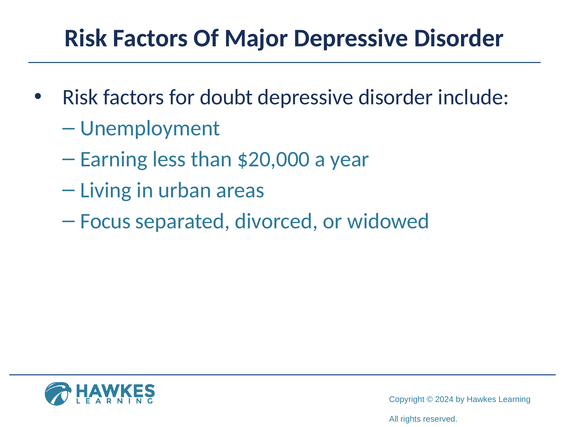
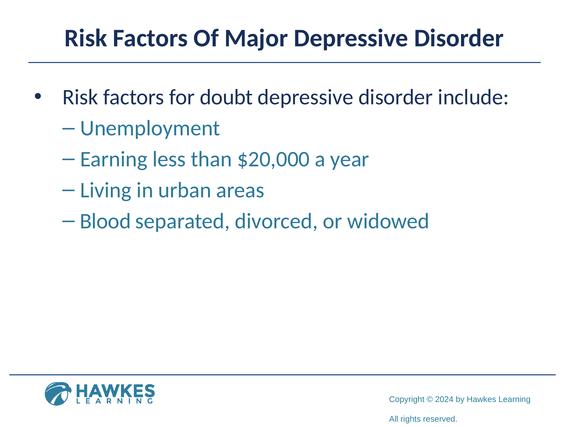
Focus: Focus -> Blood (105, 221)
